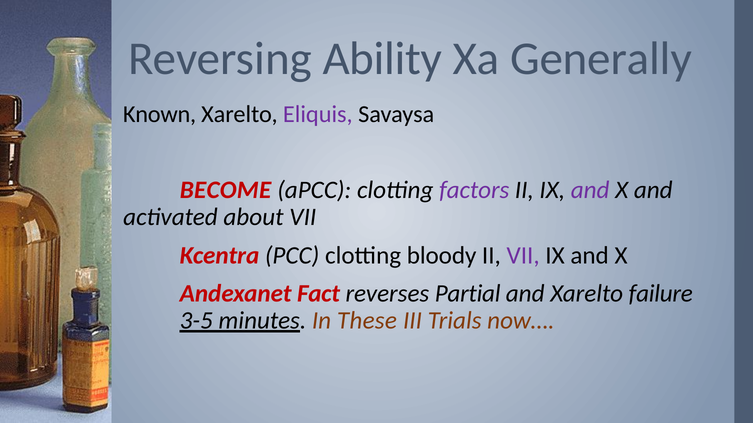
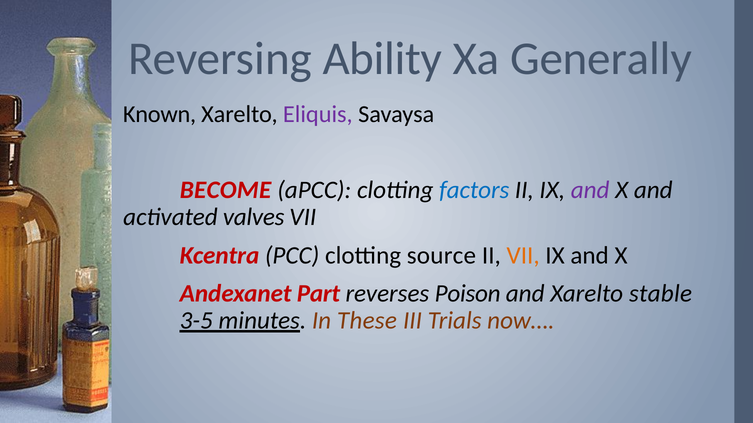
factors colour: purple -> blue (474, 190)
about: about -> valves (254, 218)
bloody: bloody -> source (441, 256)
VII colour: purple -> orange (523, 256)
Fact: Fact -> Part (318, 294)
Partial: Partial -> Poison (468, 294)
failure: failure -> stable (661, 294)
